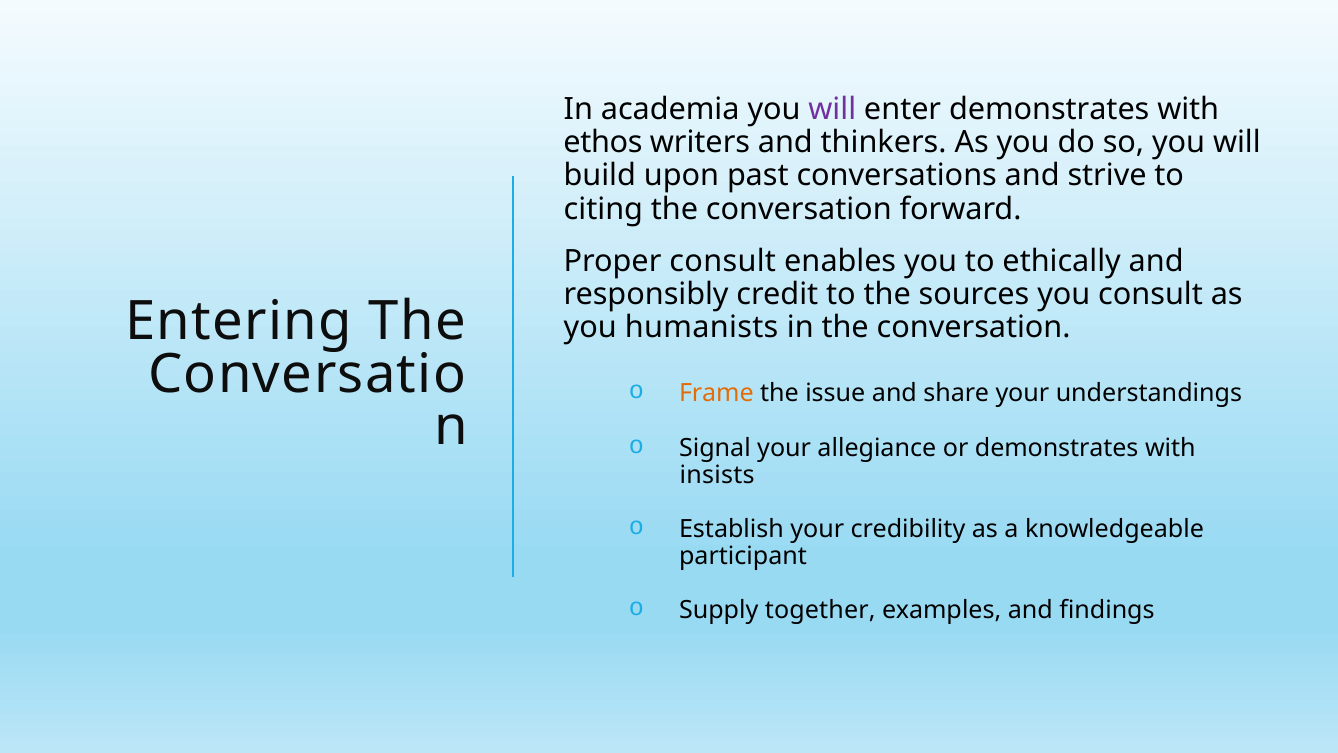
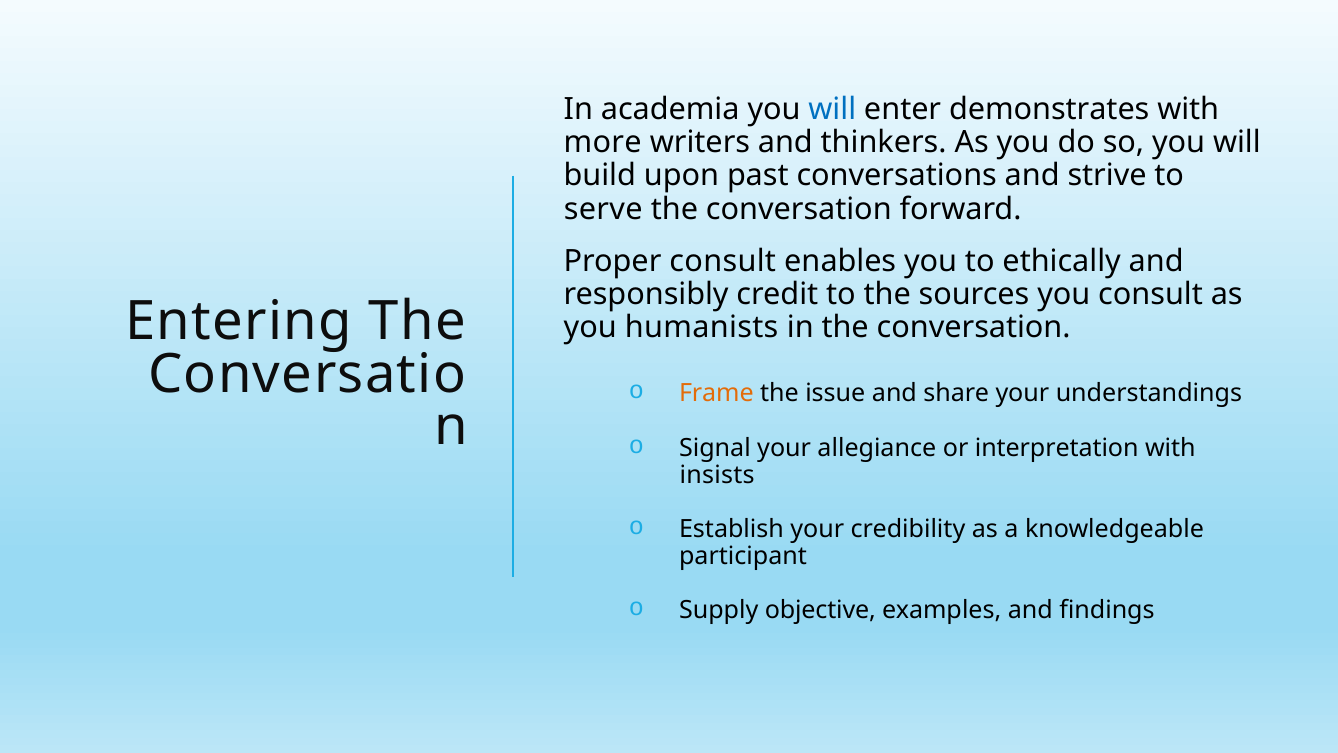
will colour: purple -> blue (832, 110)
ethos: ethos -> more (603, 143)
citing: citing -> serve (603, 209)
or demonstrates: demonstrates -> interpretation (1057, 448)
together: together -> objective (820, 610)
